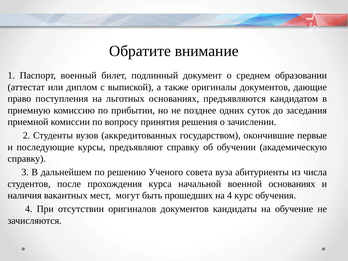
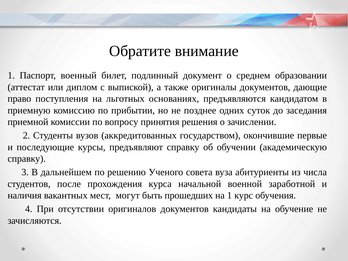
военной основаниях: основаниях -> заработной (292, 184)
на 4: 4 -> 1 (230, 195)
